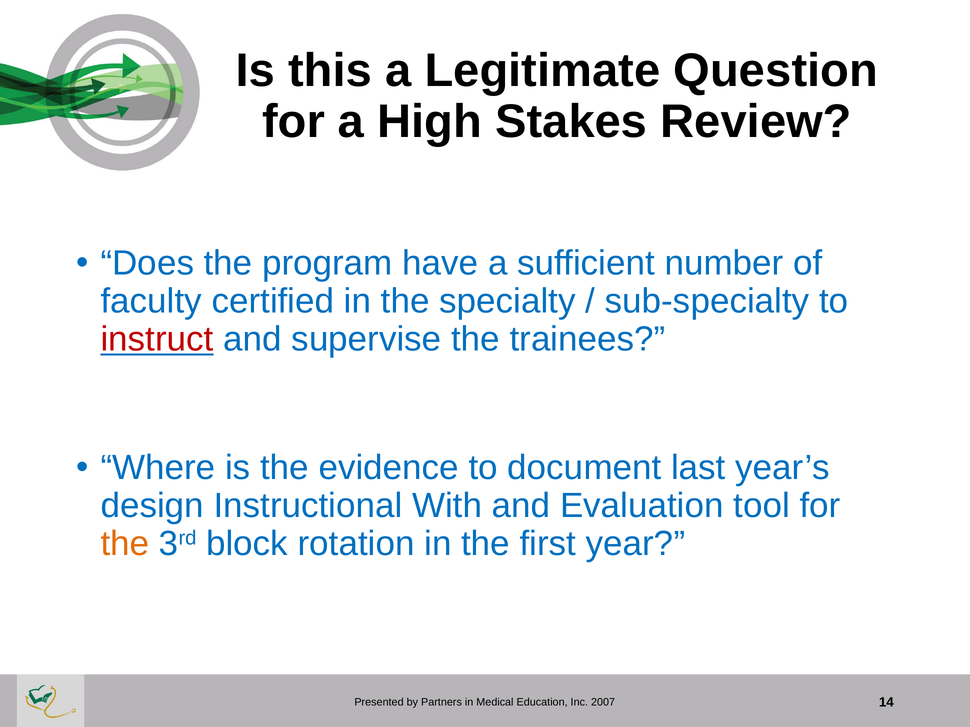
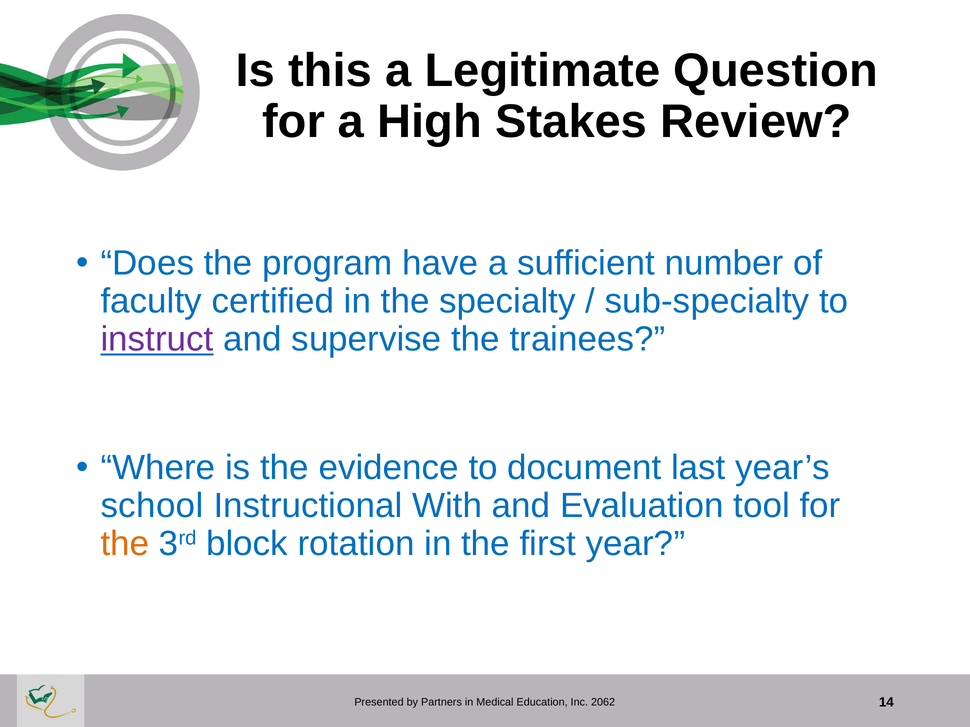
instruct colour: red -> purple (157, 339)
design: design -> school (152, 506)
2007: 2007 -> 2062 (603, 703)
